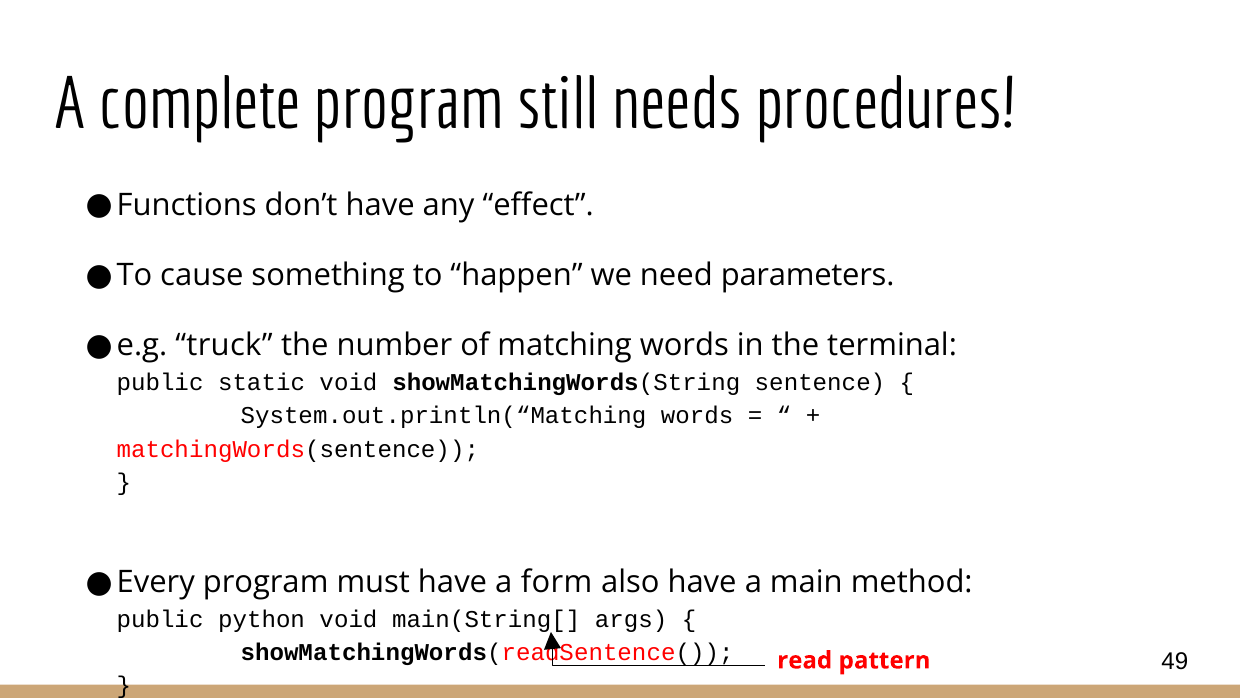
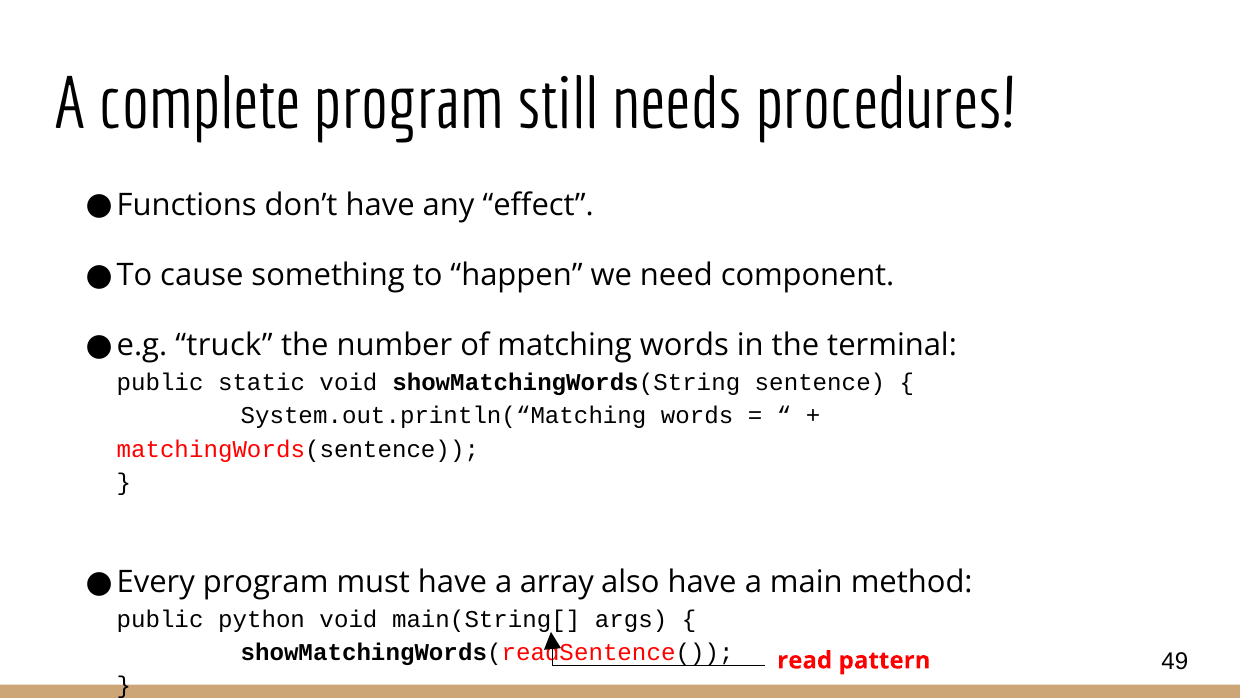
parameters: parameters -> component (808, 275)
form: form -> array (557, 582)
